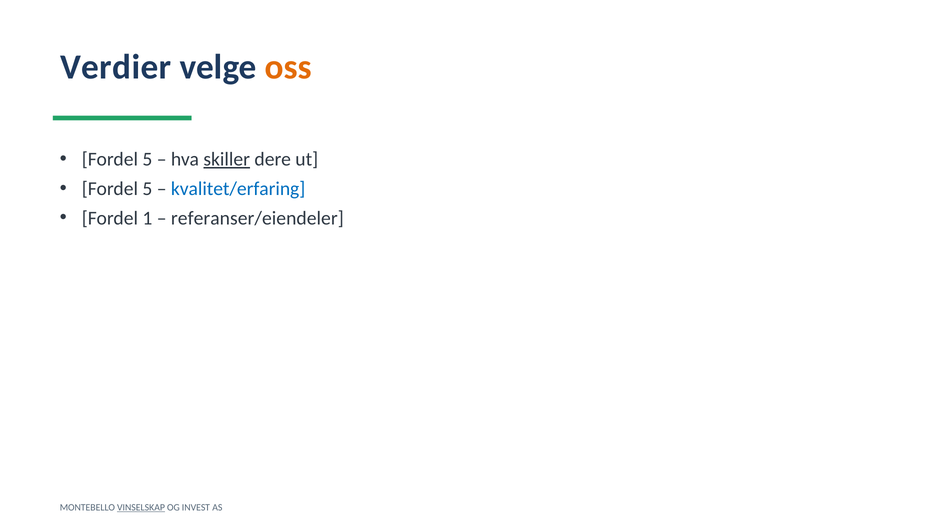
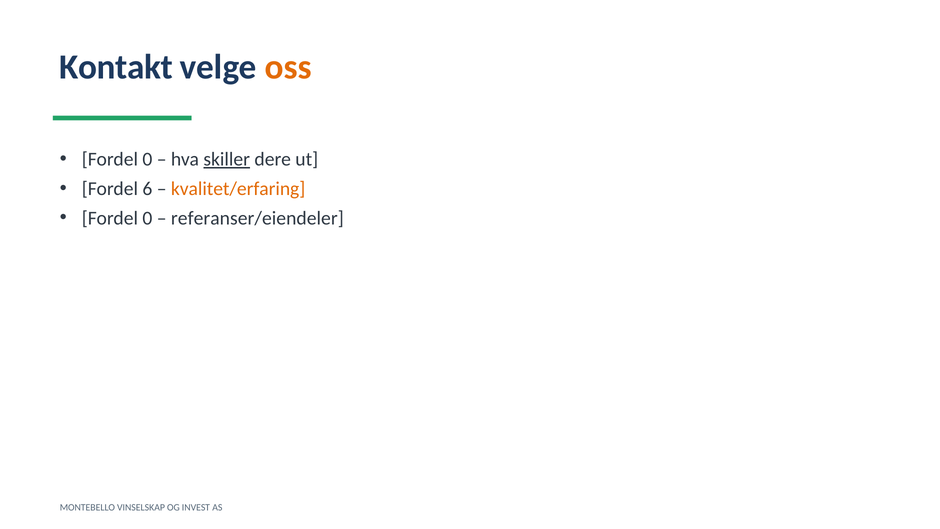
Verdier: Verdier -> Kontakt (116, 67)
5: 5 -> 0 (147, 159)
5: 5 -> 6 (147, 189)
kvalitet/erfaring colour: blue -> orange (238, 189)
1: 1 -> 0 (147, 218)
VINSELSKAP underline: present -> none (141, 507)
